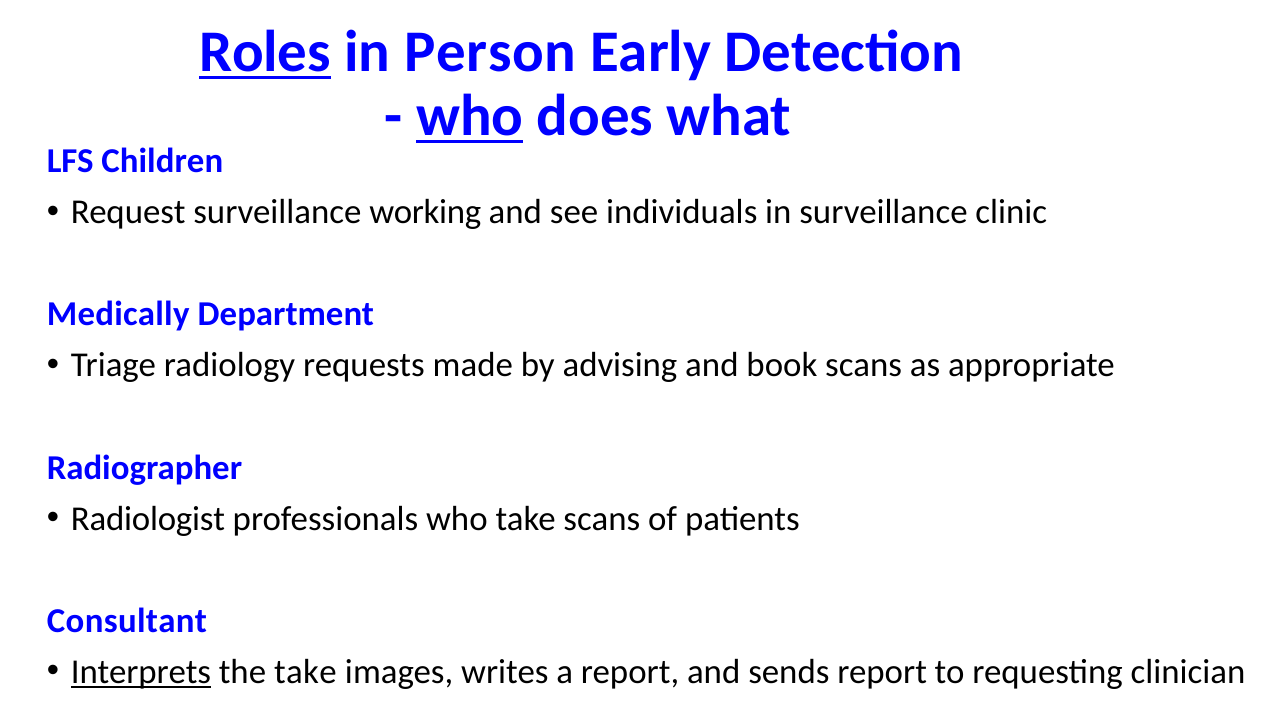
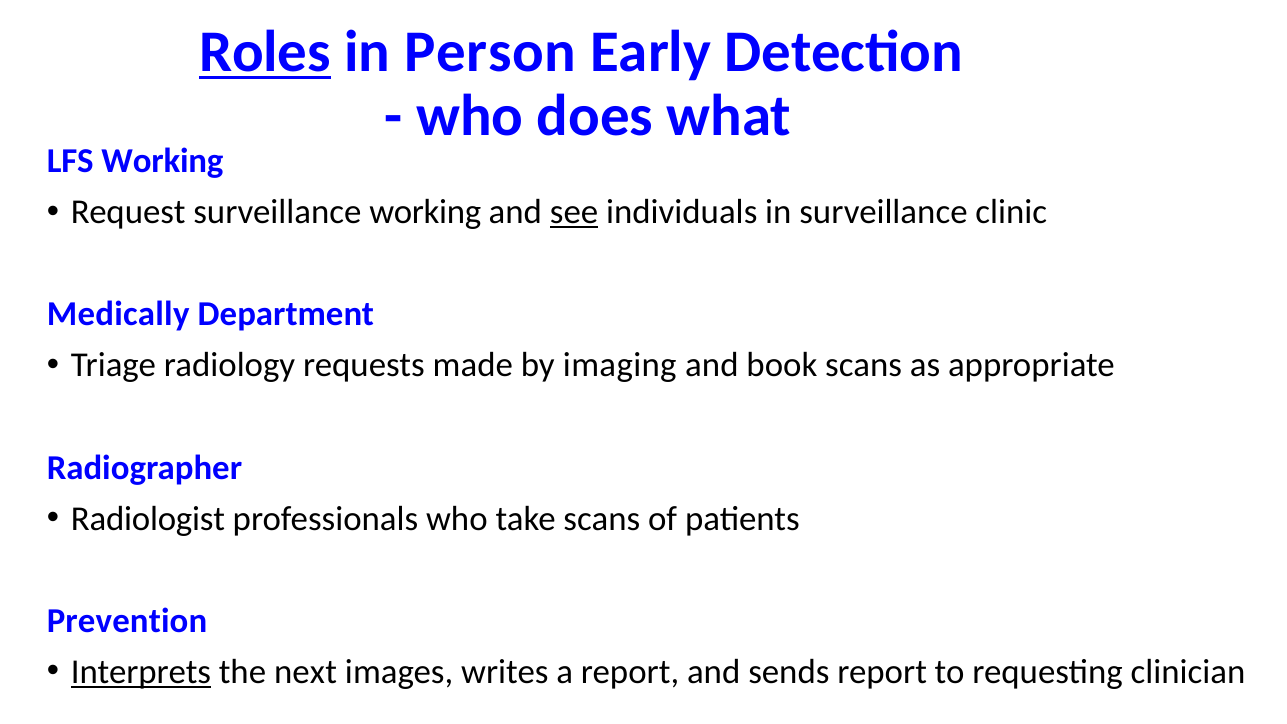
who underline: present -> none (470, 116)
LFS Children: Children -> Working (162, 161)
see underline: none -> present (574, 212)
advising: advising -> imaging (620, 365)
Consultant: Consultant -> Prevention (127, 621)
the take: take -> next (305, 672)
